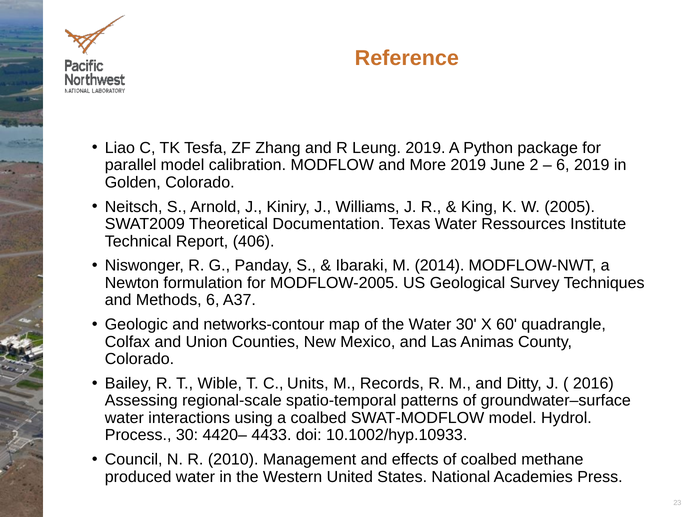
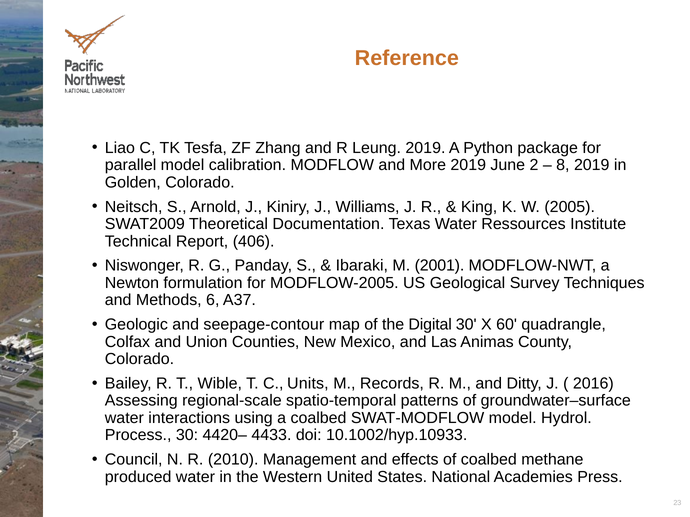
6: 6 -> 8 (563, 165)
2014: 2014 -> 2001 (440, 266)
networks-contour: networks-contour -> seepage-contour (264, 325)
the Water: Water -> Digital (430, 325)
